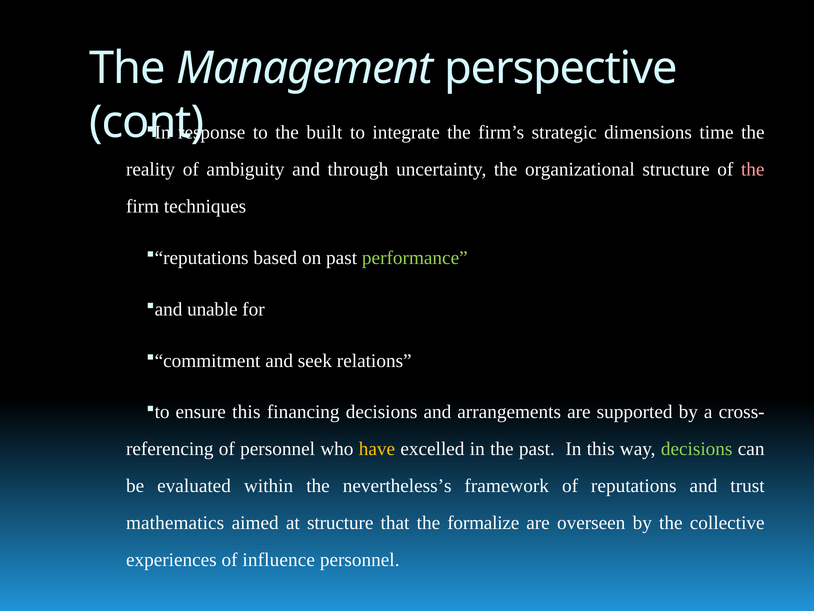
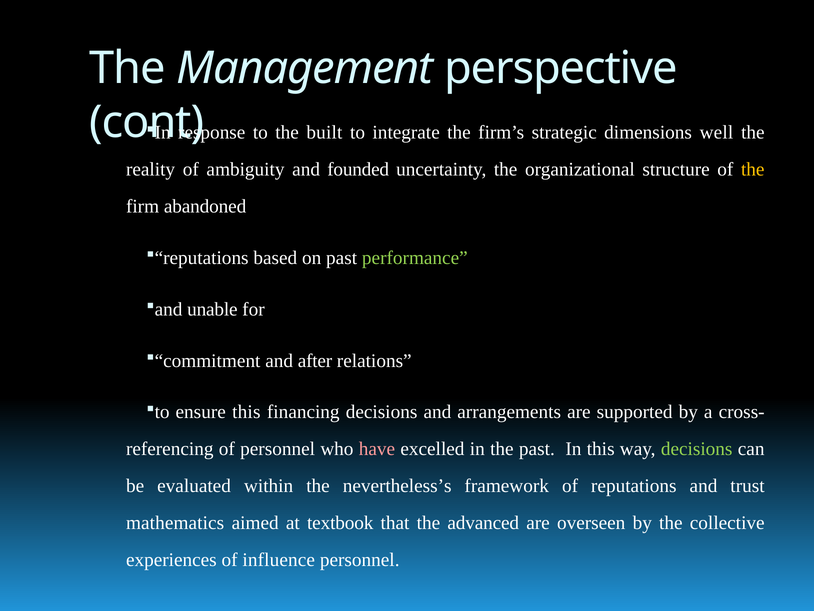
time: time -> well (716, 132)
through: through -> founded (358, 169)
the colour: pink -> yellow (753, 169)
techniques: techniques -> abandoned (205, 206)
seek: seek -> after (315, 360)
have colour: yellow -> pink (377, 449)
at structure: structure -> textbook (340, 523)
formalize: formalize -> advanced (483, 523)
